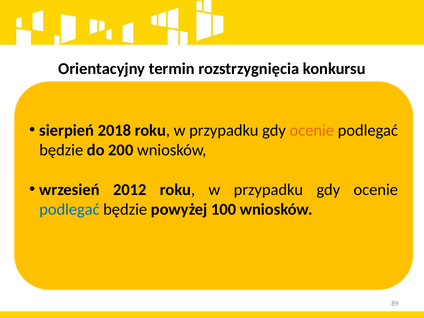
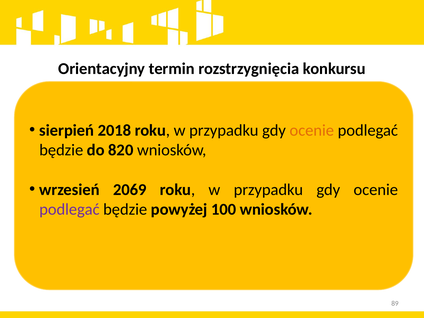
200: 200 -> 820 (121, 150)
2012: 2012 -> 2069 (130, 190)
podlegać colour: blue -> purple (69, 209)
